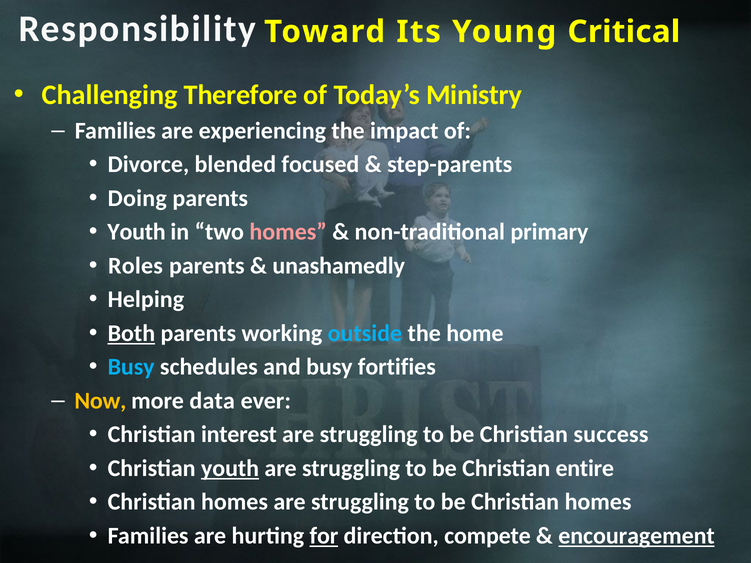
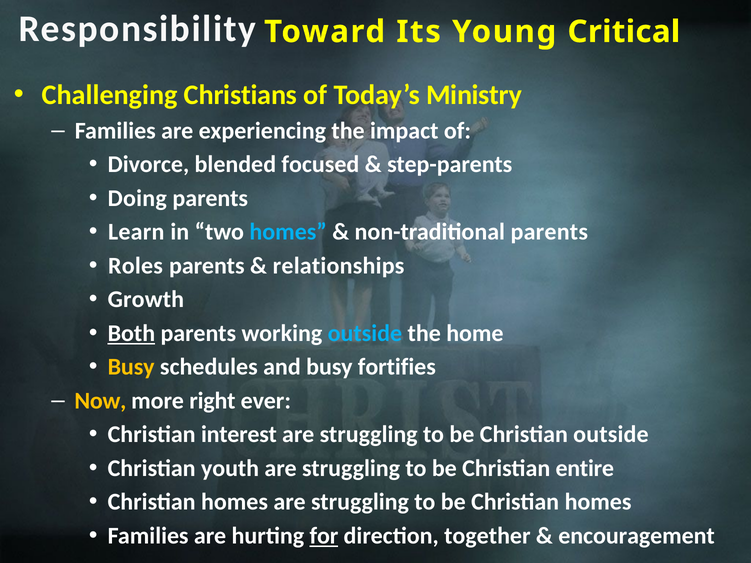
Therefore: Therefore -> Christians (241, 95)
Youth: Youth -> Learn (136, 232)
homes colour: pink -> light blue (288, 232)
non-traditional primary: primary -> parents (549, 232)
unashamedly: unashamedly -> relationships (339, 266)
Helping: Helping -> Growth (146, 300)
Busy colour: light blue -> yellow (131, 367)
data: data -> right (212, 401)
Christian success: success -> outside (611, 435)
youth underline: present -> none (230, 468)
compete: compete -> together (487, 536)
encouragement underline: present -> none (637, 536)
